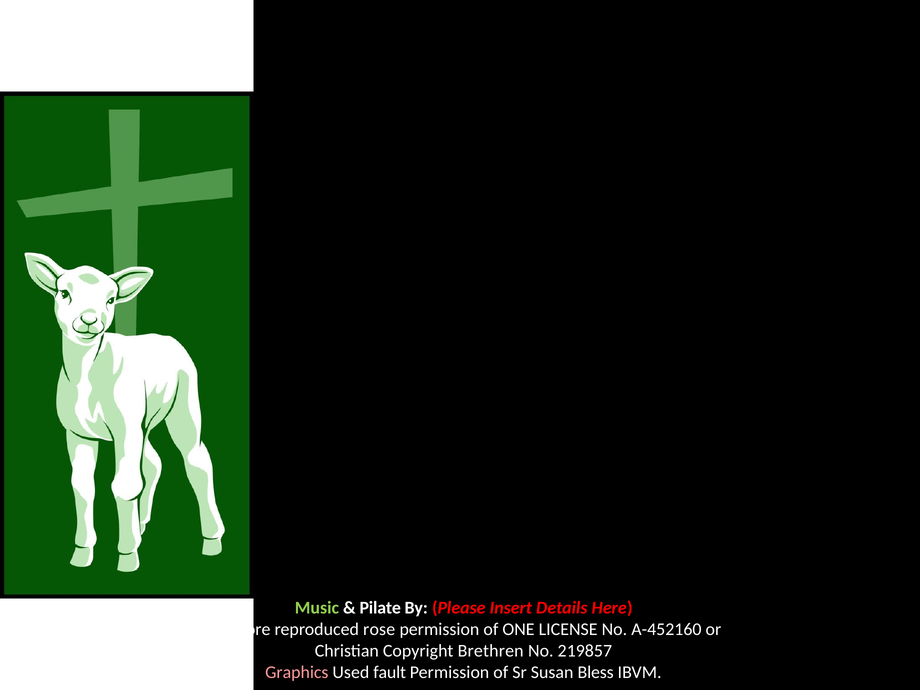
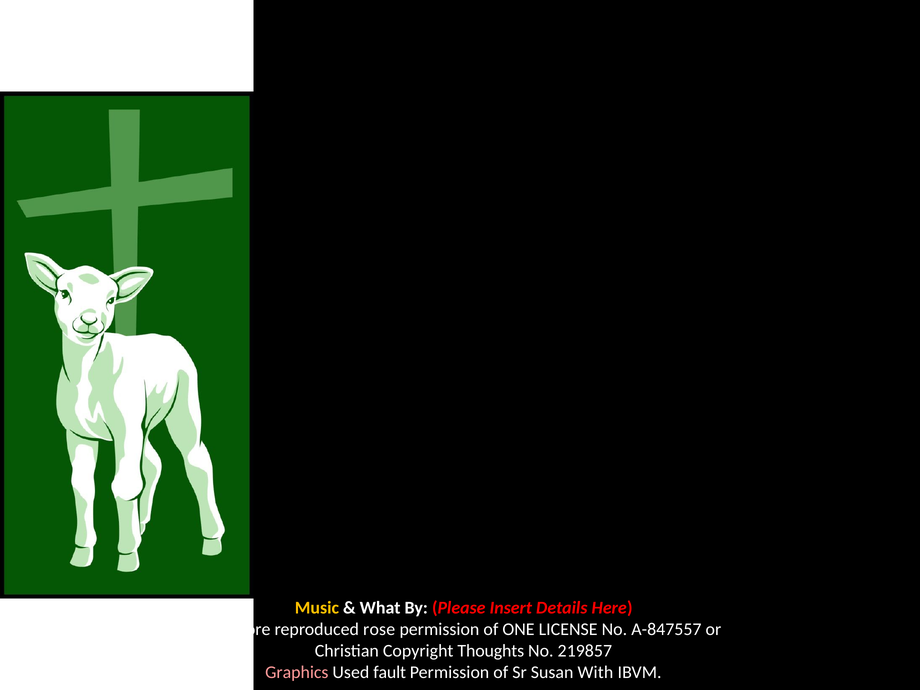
Music colour: light green -> yellow (317, 608)
Pilate: Pilate -> What (380, 608)
A-452160: A-452160 -> A-847557 (666, 629)
Brethren: Brethren -> Thoughts (491, 651)
Bless: Bless -> With (595, 672)
